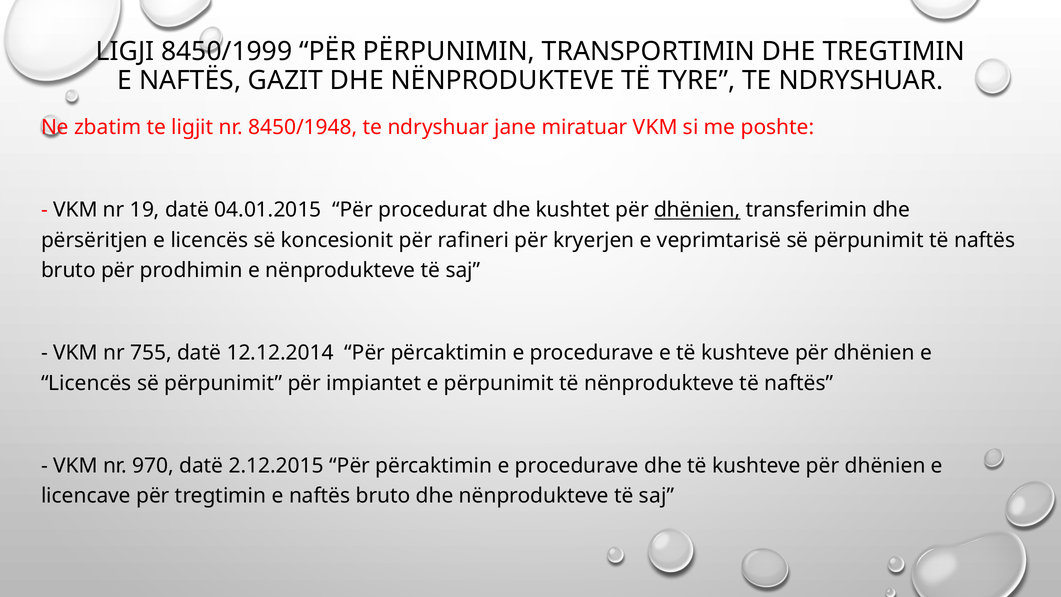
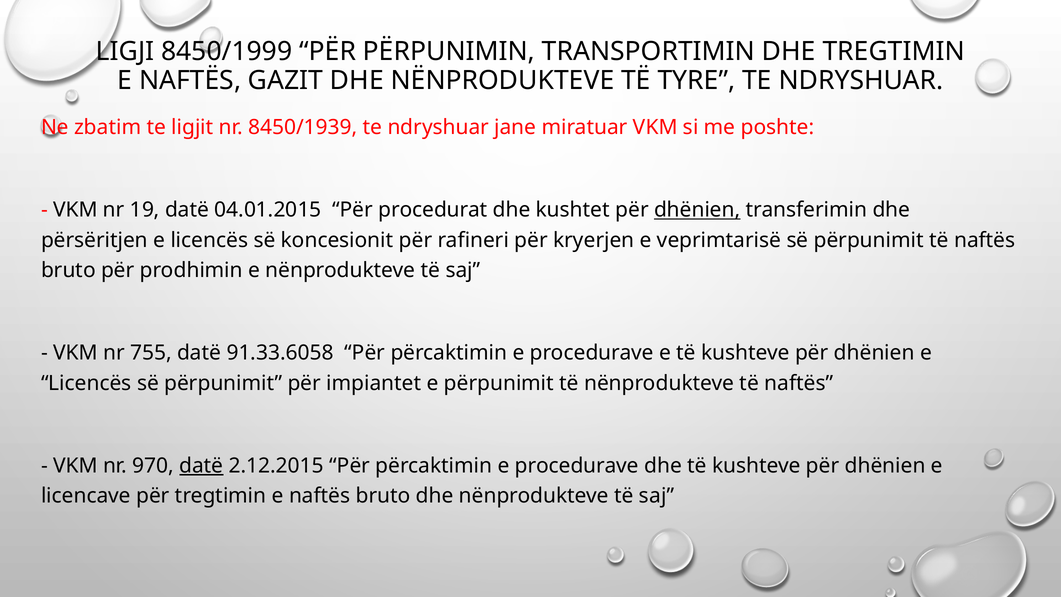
8450/1948: 8450/1948 -> 8450/1939 (303, 127)
12.12.2014: 12.12.2014 -> 91.33.6058 (280, 353)
datë underline: none -> present (201, 466)
